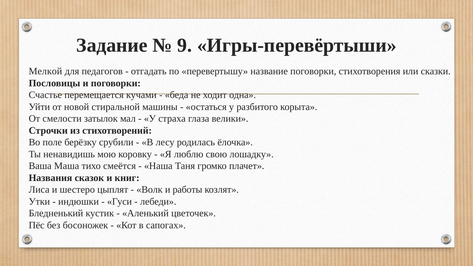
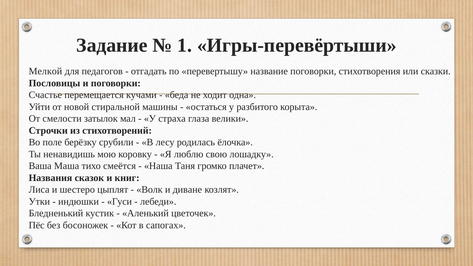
9: 9 -> 1 (185, 45)
работы: работы -> диване (187, 190)
